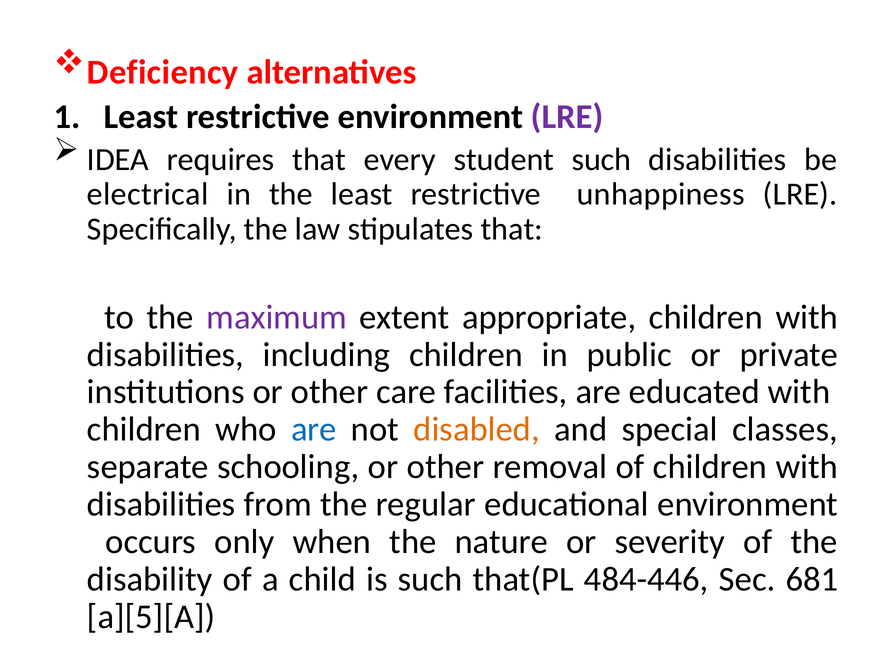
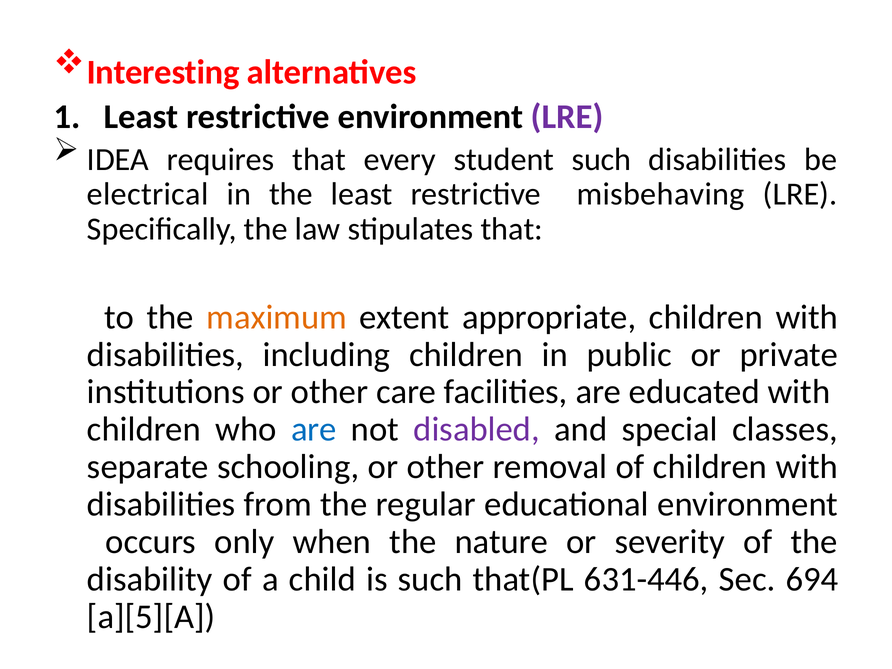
Deficiency: Deficiency -> Interesting (163, 72)
unhappiness: unhappiness -> misbehaving (661, 194)
maximum colour: purple -> orange (277, 317)
disabled colour: orange -> purple (477, 429)
484-446: 484-446 -> 631-446 (646, 579)
681: 681 -> 694 (812, 579)
